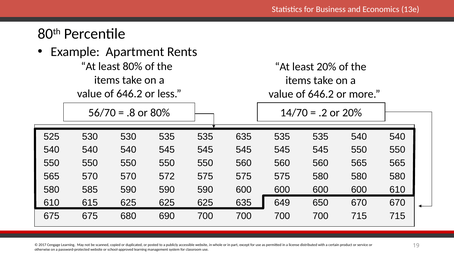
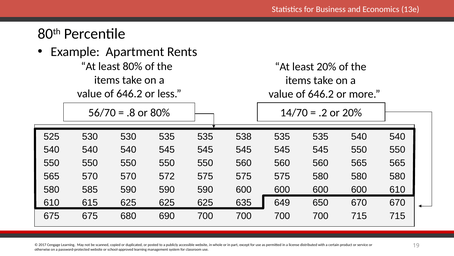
535 635: 635 -> 538 (244, 137)
